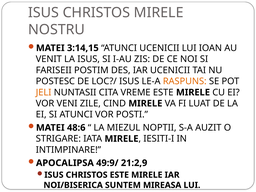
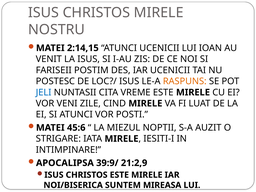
3:14,15: 3:14,15 -> 2:14,15 (83, 48)
JELI colour: orange -> blue (44, 92)
48:6: 48:6 -> 45:6 (76, 128)
49:9/: 49:9/ -> 39:9/ (107, 163)
